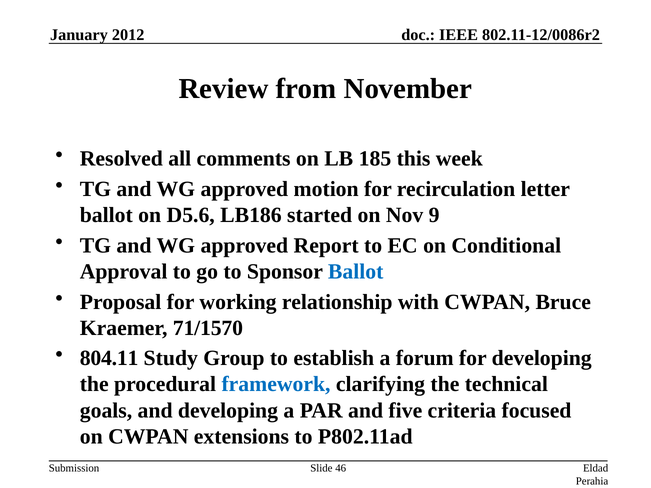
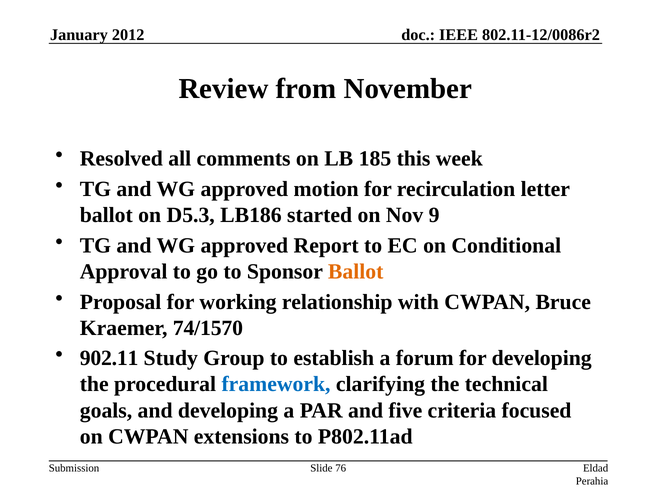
D5.6: D5.6 -> D5.3 (191, 215)
Ballot colour: blue -> orange (356, 272)
71/1570: 71/1570 -> 74/1570 (208, 328)
804.11: 804.11 -> 902.11 (109, 358)
46: 46 -> 76 (341, 468)
